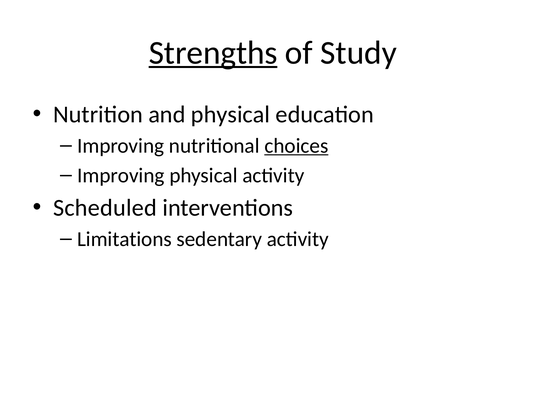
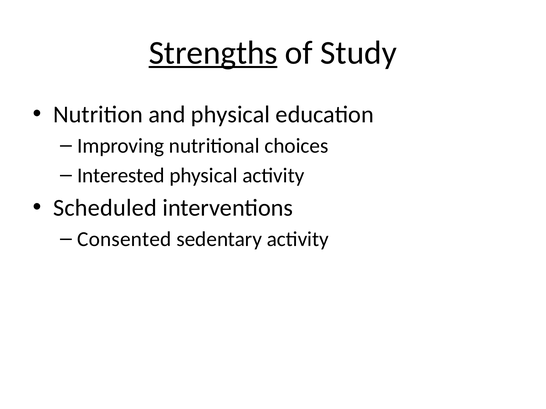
choices underline: present -> none (296, 146)
Improving: Improving -> Interested (121, 176)
Limitations: Limitations -> Consented (124, 239)
